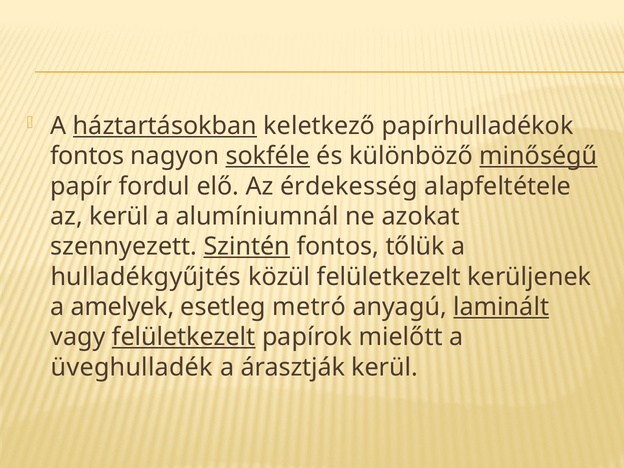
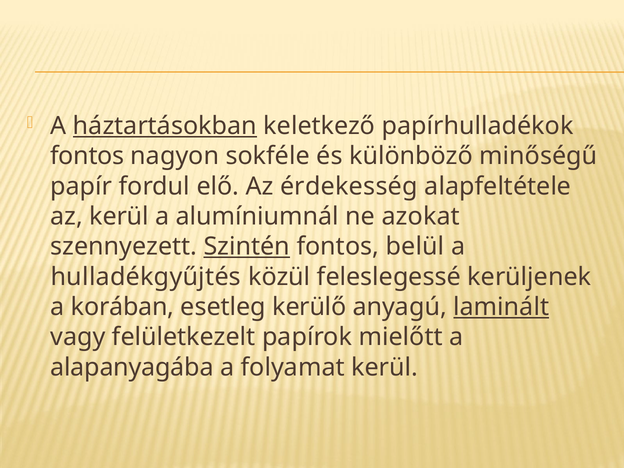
sokféle underline: present -> none (268, 156)
minőségű underline: present -> none (538, 156)
tőlük: tőlük -> belül (415, 247)
közül felületkezelt: felületkezelt -> feleslegessé (389, 277)
amelyek: amelyek -> korában (122, 307)
metró: metró -> kerülő (309, 307)
felületkezelt underline: present -> none (184, 337)
üveghulladék: üveghulladék -> alapanyagába (132, 367)
árasztják: árasztják -> folyamat (293, 367)
